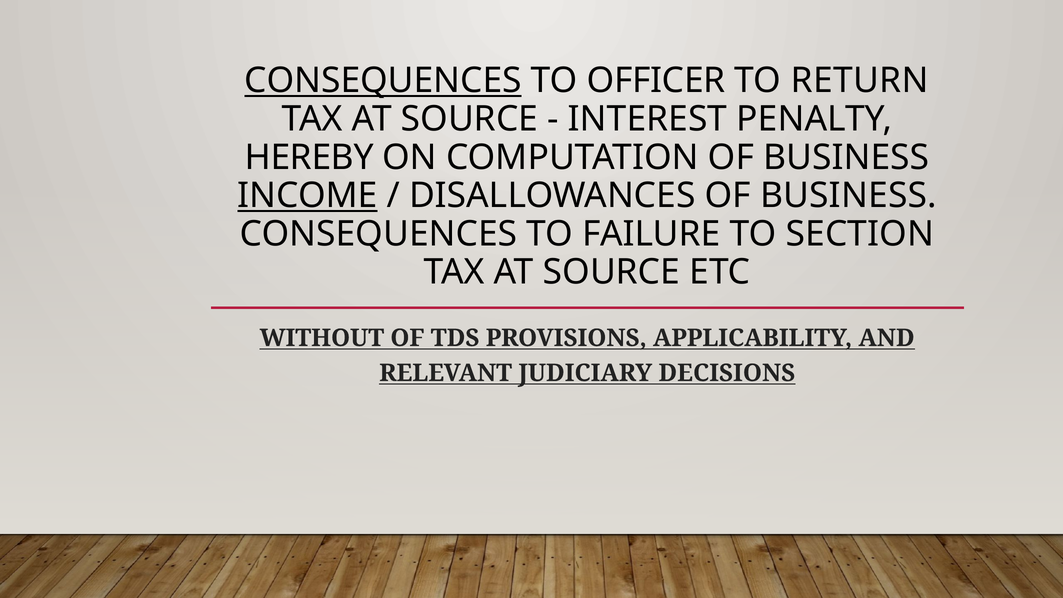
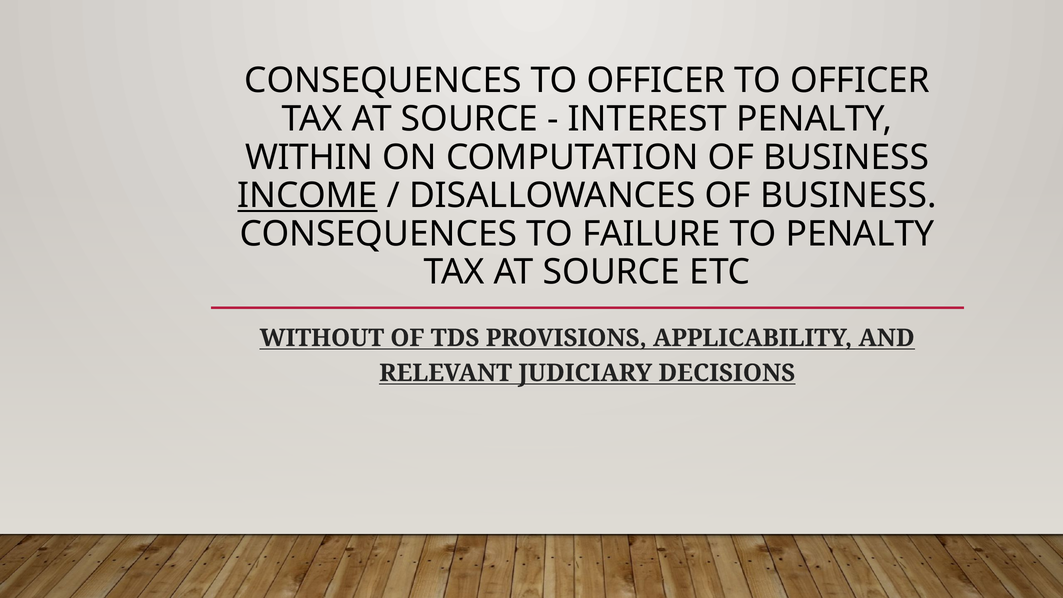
CONSEQUENCES underline: present -> none (383, 81)
RETURN: RETURN -> OFFICER (860, 81)
HEREBY: HEREBY -> WITHIN (309, 157)
TO SECTION: SECTION -> PENALTY (860, 234)
